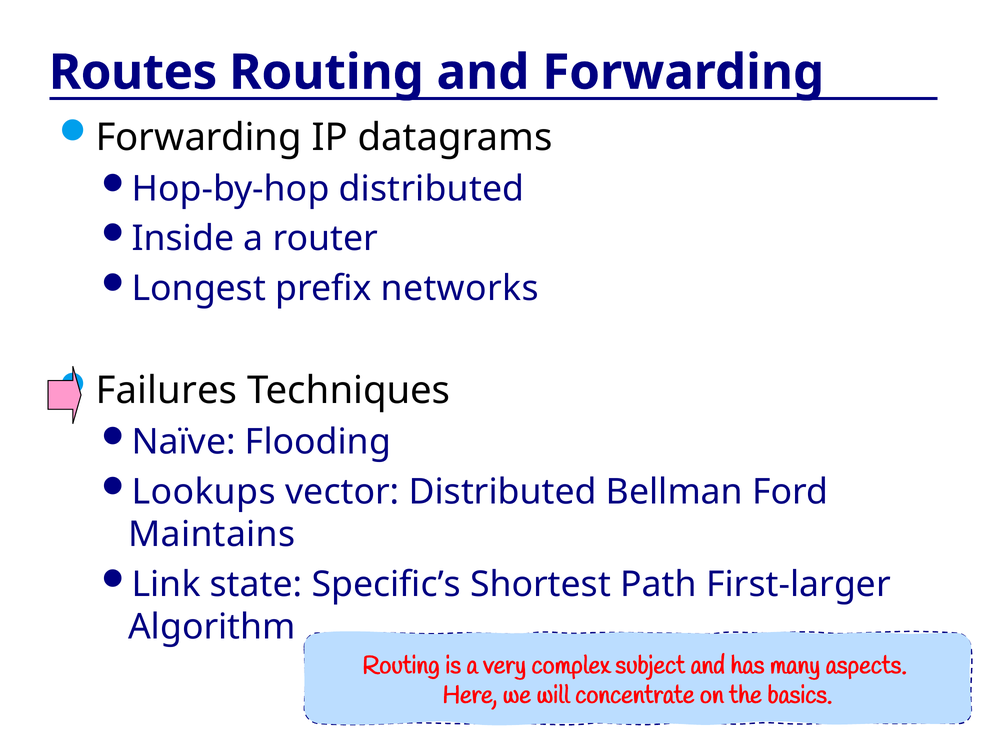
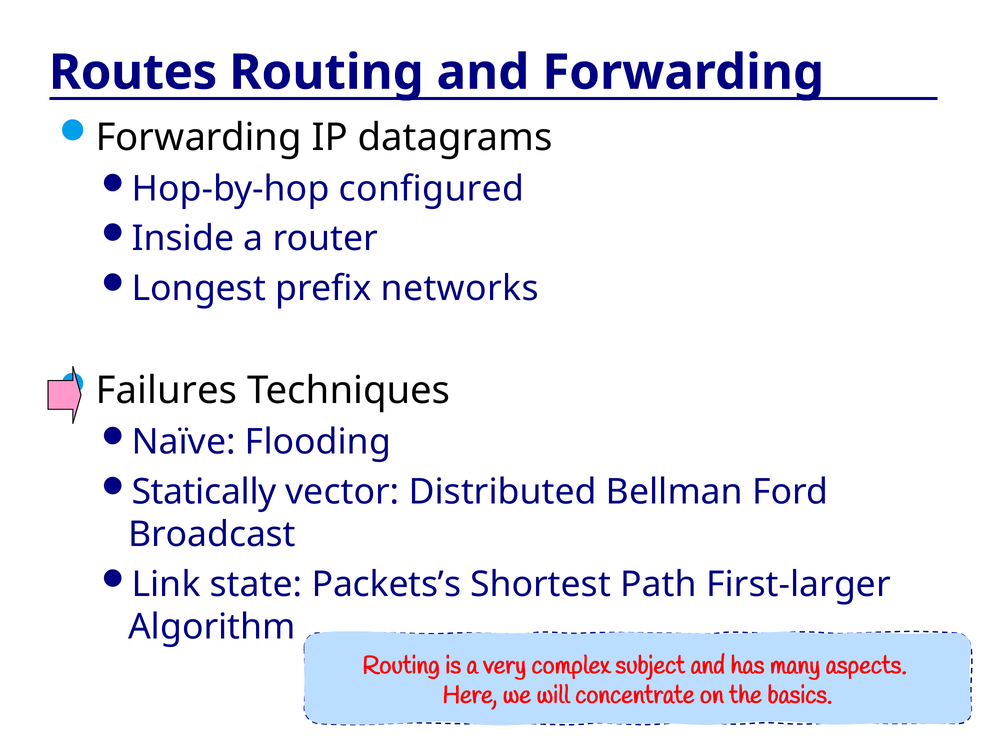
Hop-by-hop distributed: distributed -> configured (431, 189)
Lookups: Lookups -> Statically (204, 492)
Maintains: Maintains -> Broadcast (212, 535)
Specific’s: Specific’s -> Packets’s (386, 585)
